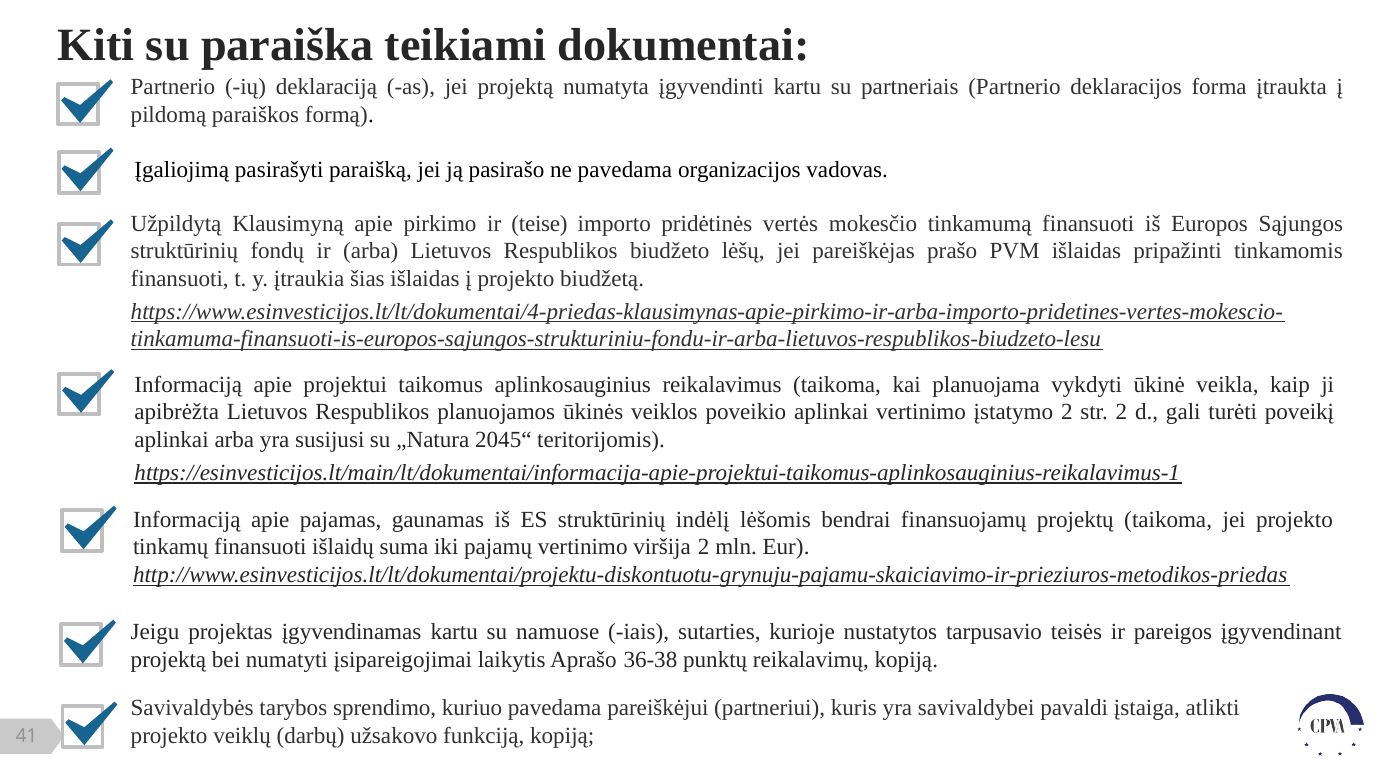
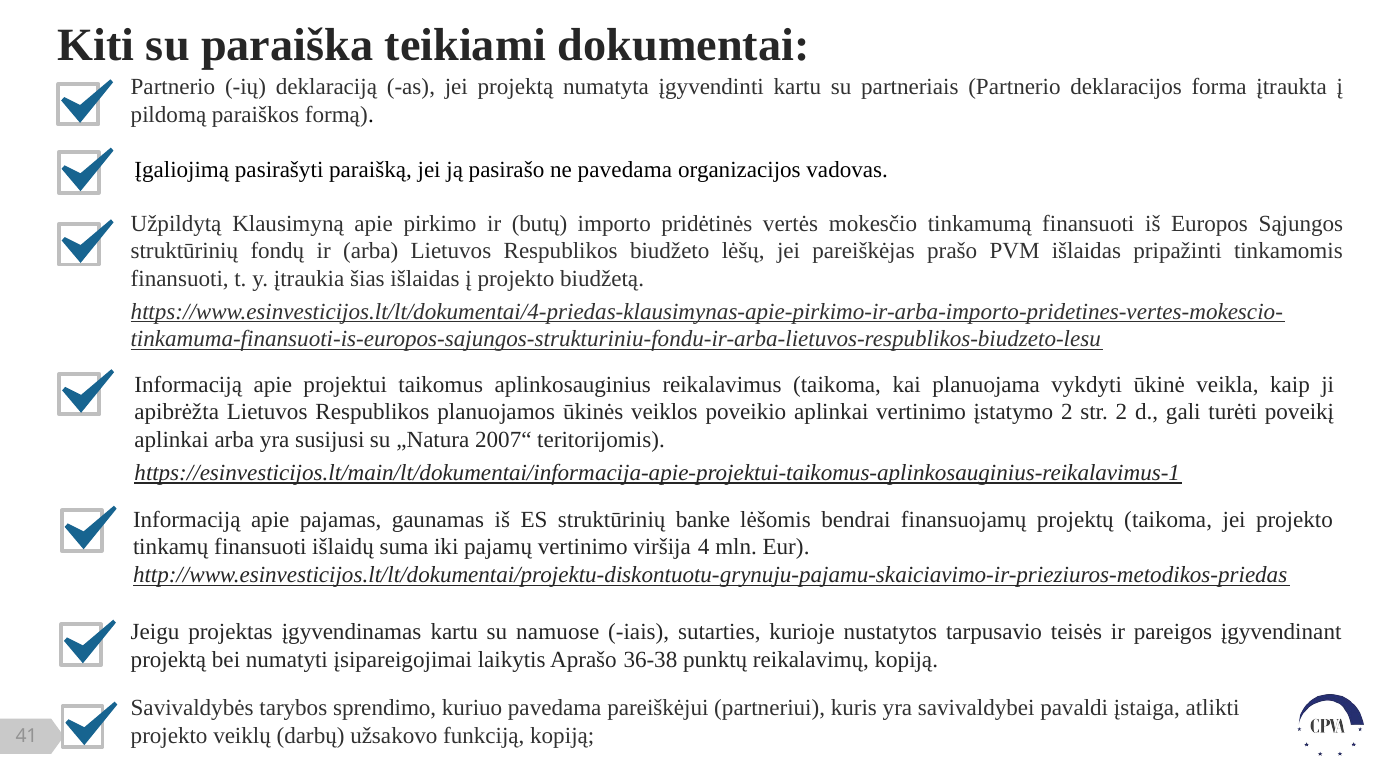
teise: teise -> butų (540, 223)
2045“: 2045“ -> 2007“ (503, 440)
indėlį: indėlį -> banke (703, 520)
viršija 2: 2 -> 4 (704, 548)
